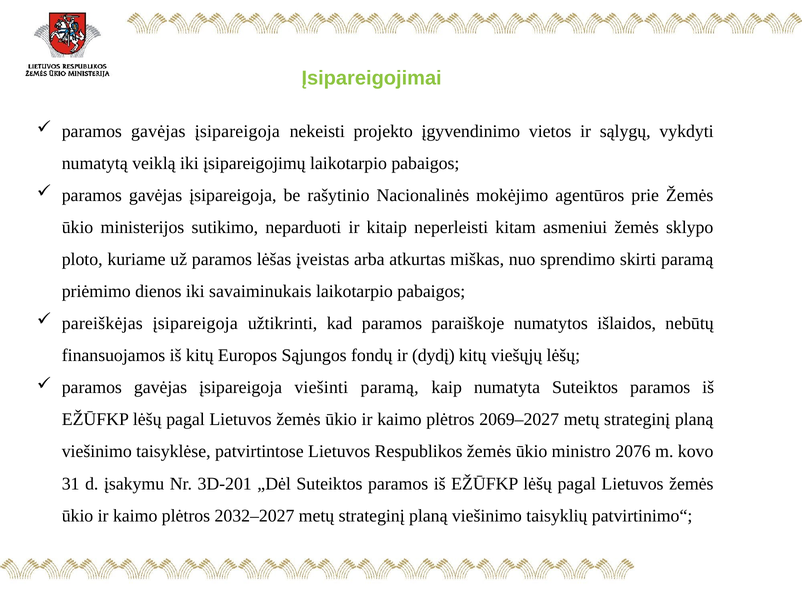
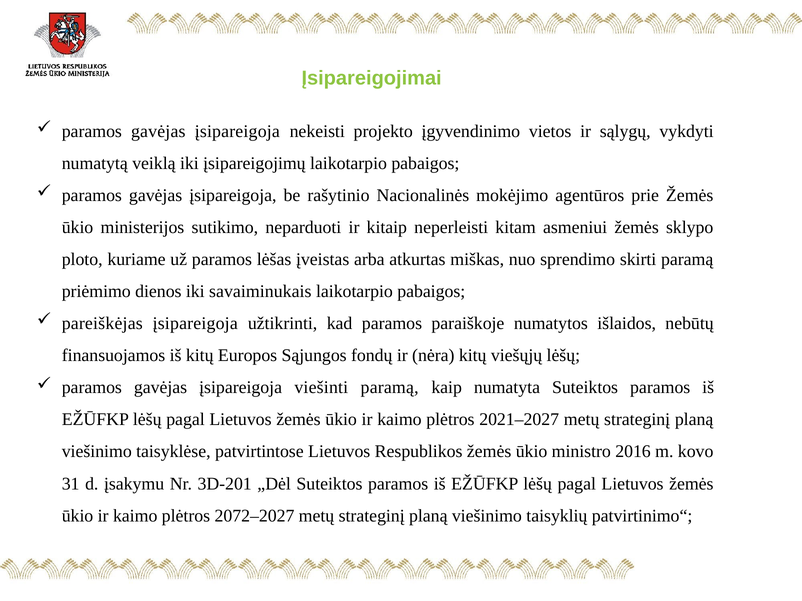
dydį: dydį -> nėra (433, 356)
2069–2027: 2069–2027 -> 2021–2027 (519, 420)
2076: 2076 -> 2016 (633, 452)
2032–2027: 2032–2027 -> 2072–2027 (254, 516)
